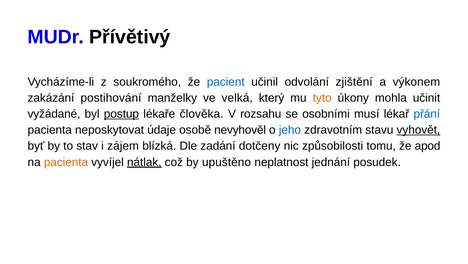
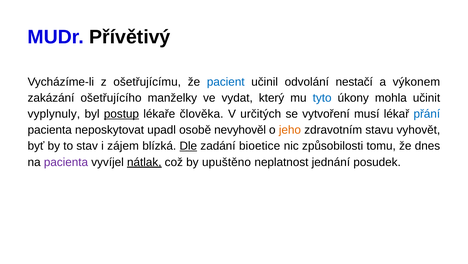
soukromého: soukromého -> ošetřujícímu (147, 82)
zjištění: zjištění -> nestačí (354, 82)
postihování: postihování -> ošetřujícího (111, 98)
velká: velká -> vydat (237, 98)
tyto colour: orange -> blue (322, 98)
vyžádané: vyžádané -> vyplynuly (54, 114)
rozsahu: rozsahu -> určitých (261, 114)
osobními: osobními -> vytvoření (326, 114)
údaje: údaje -> upadl (162, 130)
jeho colour: blue -> orange (290, 130)
vyhovět underline: present -> none (418, 130)
Dle underline: none -> present (188, 146)
dotčeny: dotčeny -> bioetice (260, 146)
apod: apod -> dnes (427, 146)
pacienta colour: orange -> purple (66, 162)
